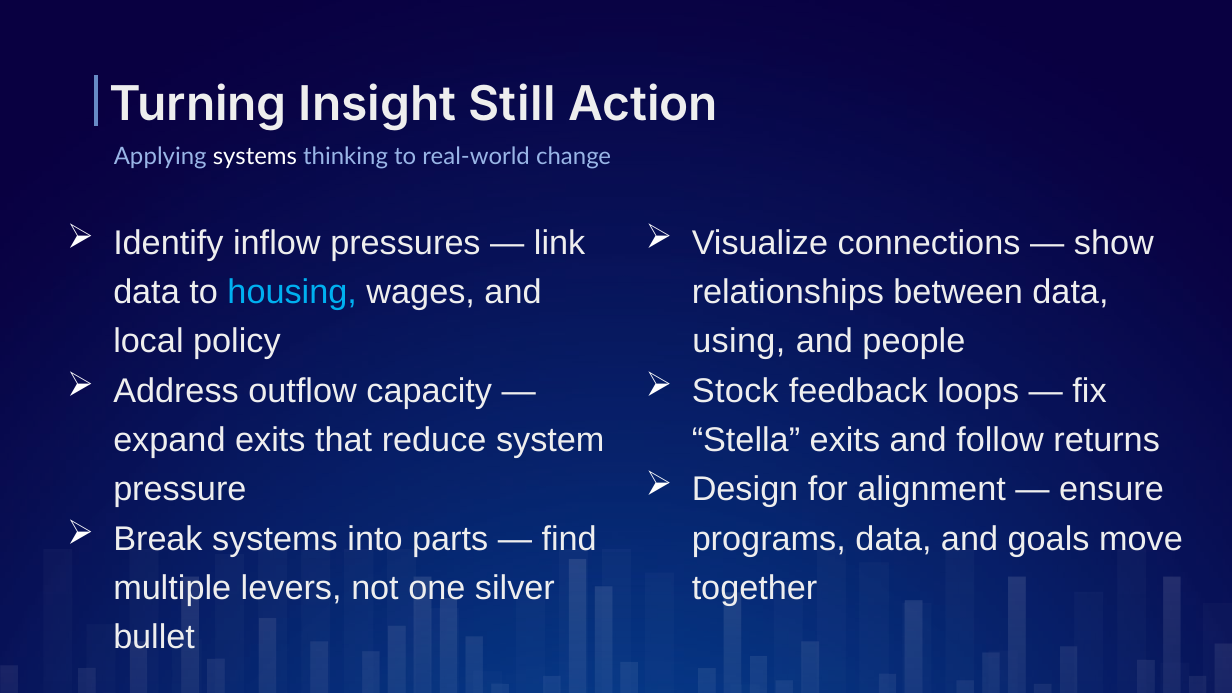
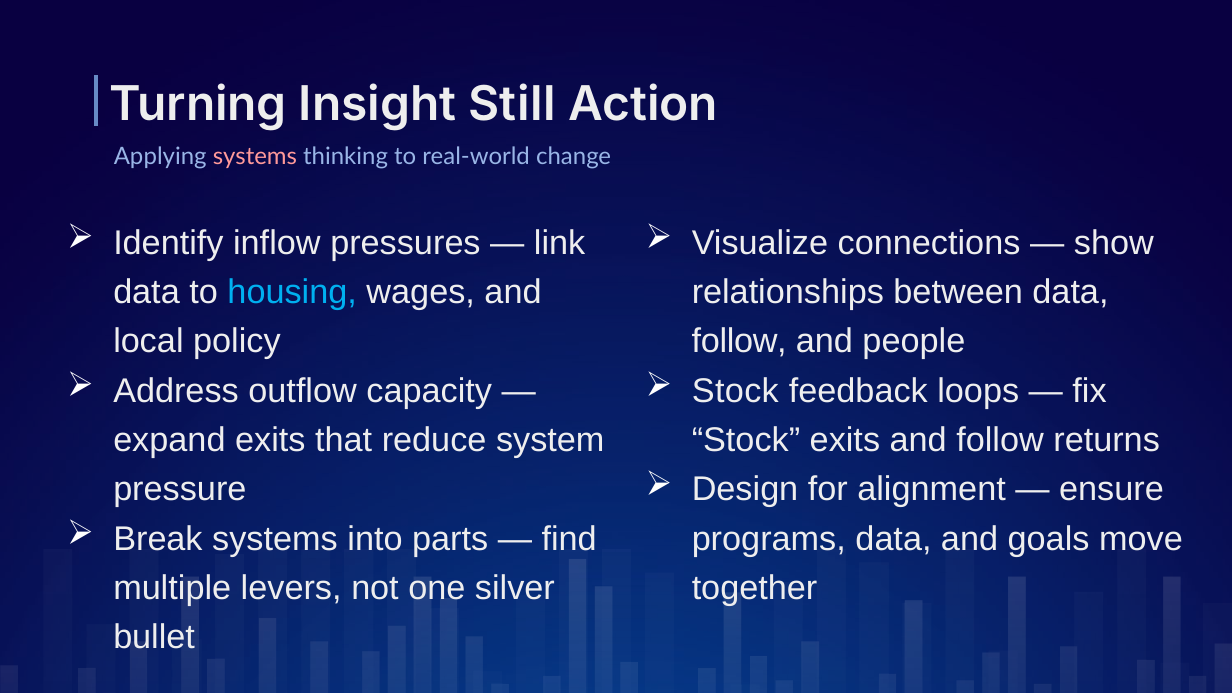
systems colour: white -> pink (255, 157)
using: using -> follow (739, 342)
Stella: Stella -> Stock (746, 440)
